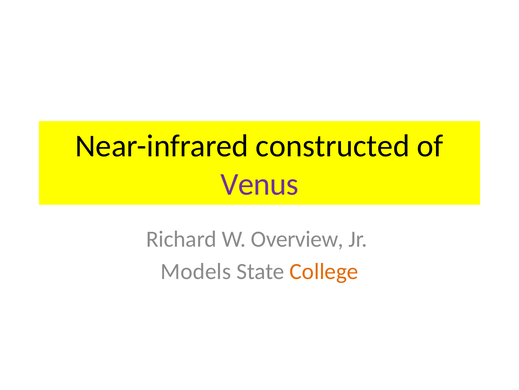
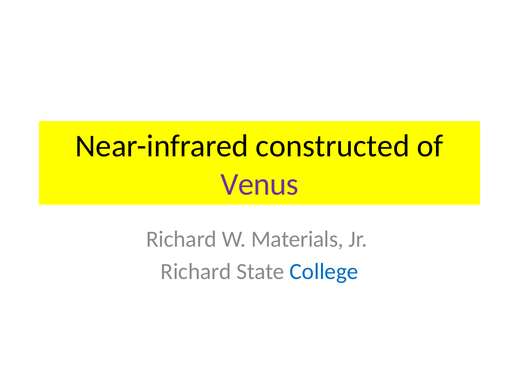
Overview: Overview -> Materials (297, 239)
Models: Models -> Richard (196, 271)
College colour: orange -> blue (324, 271)
